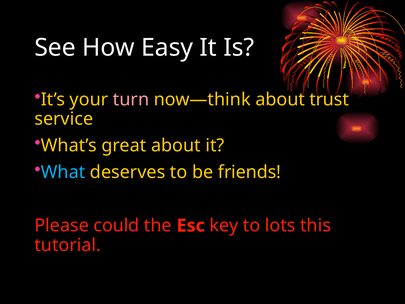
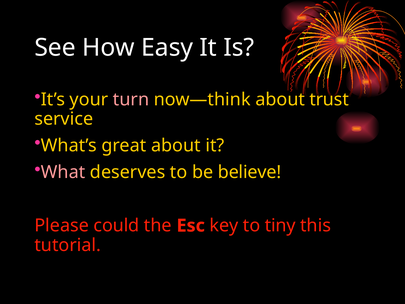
What colour: light blue -> pink (63, 172)
friends: friends -> believe (250, 172)
lots: lots -> tiny (280, 225)
